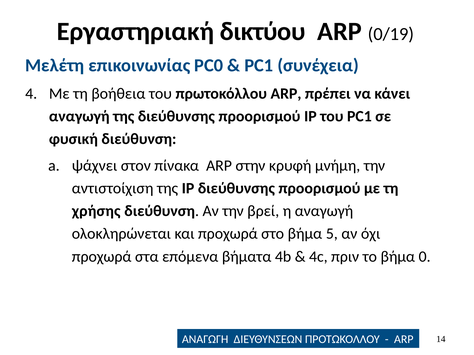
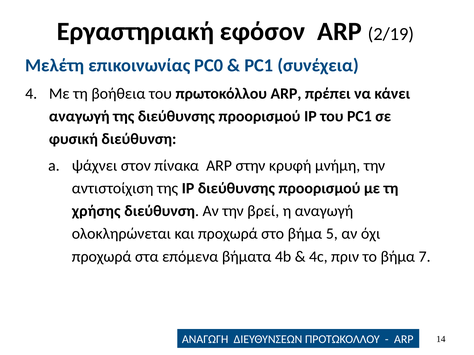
δικτύου: δικτύου -> εφόσον (263, 31)
0/19: 0/19 -> 2/19 (391, 34)
0: 0 -> 7 (425, 257)
